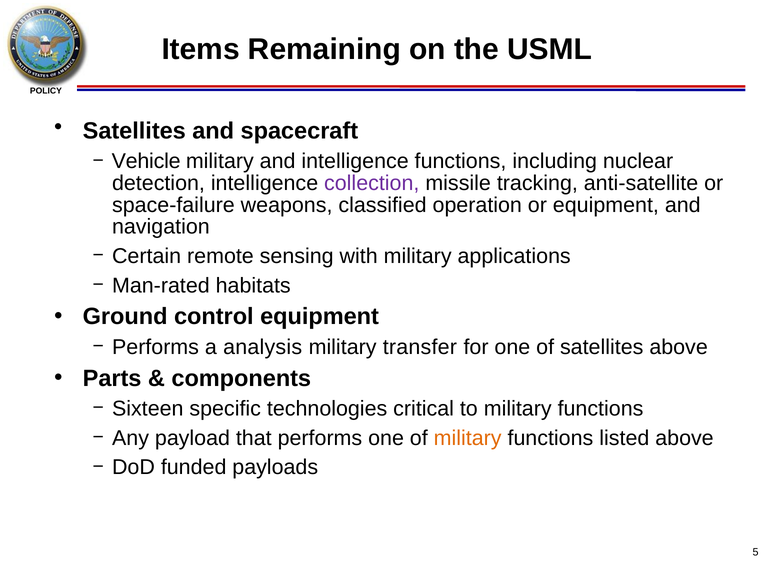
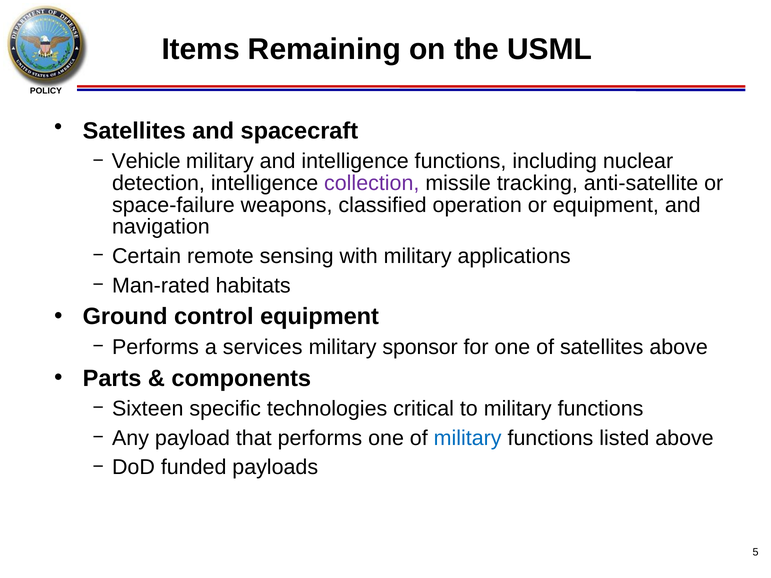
analysis: analysis -> services (263, 347)
transfer: transfer -> sponsor (420, 347)
military colour: orange -> blue (468, 438)
